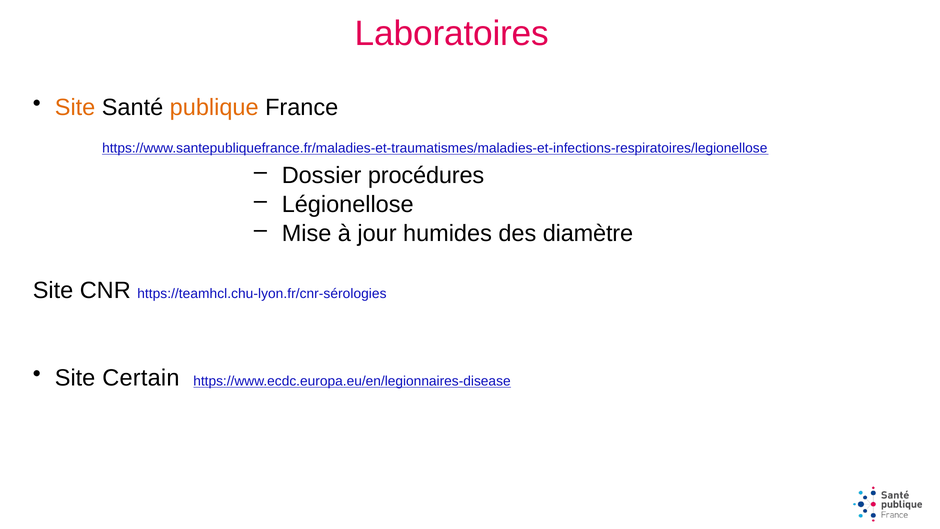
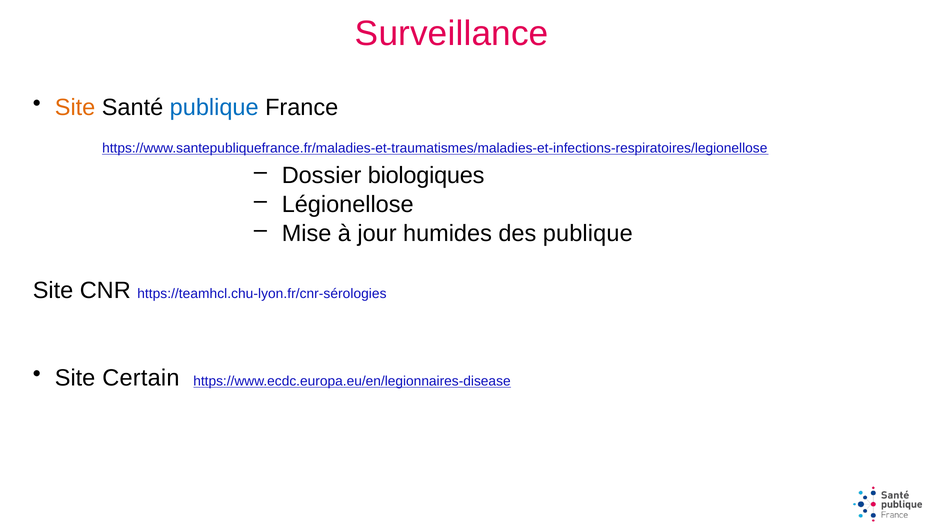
Laboratoires: Laboratoires -> Surveillance (452, 34)
publique colour: orange -> blue (214, 108)
procédures: procédures -> biologiques (426, 175)
des diamètre: diamètre -> publique (588, 233)
